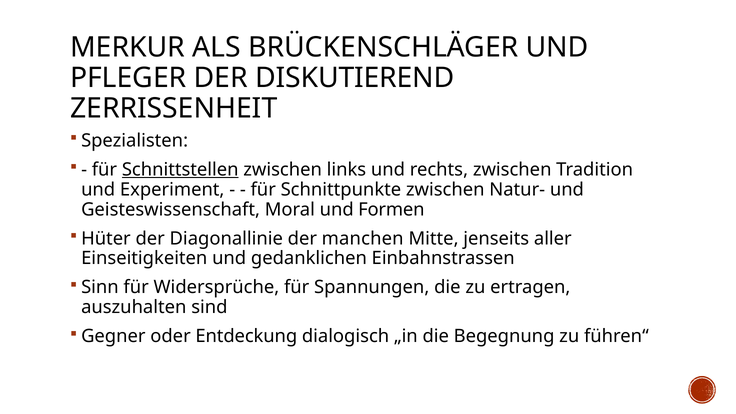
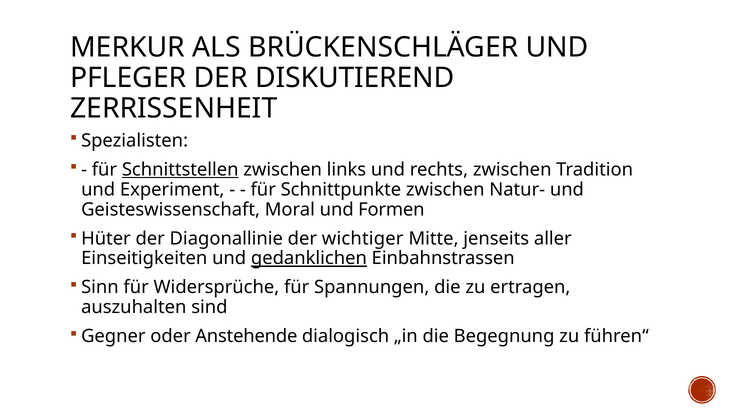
manchen: manchen -> wichtiger (363, 238)
gedanklichen underline: none -> present (309, 258)
Entdeckung: Entdeckung -> Anstehende (246, 336)
